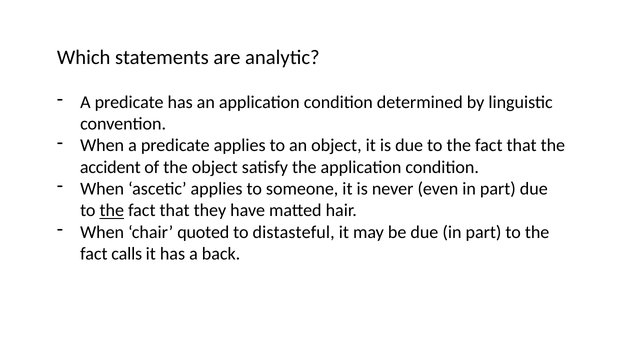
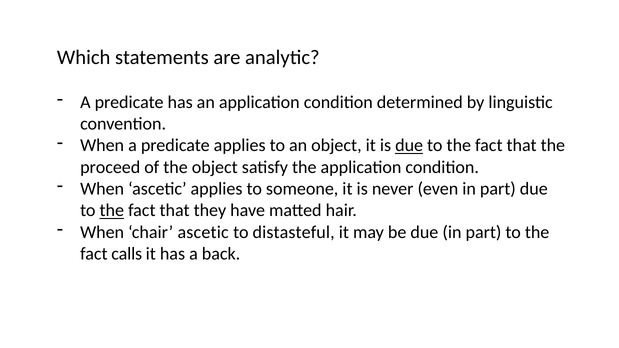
due underline: none -> present (409, 146)
accident: accident -> proceed (110, 167)
chair quoted: quoted -> ascetic (203, 232)
